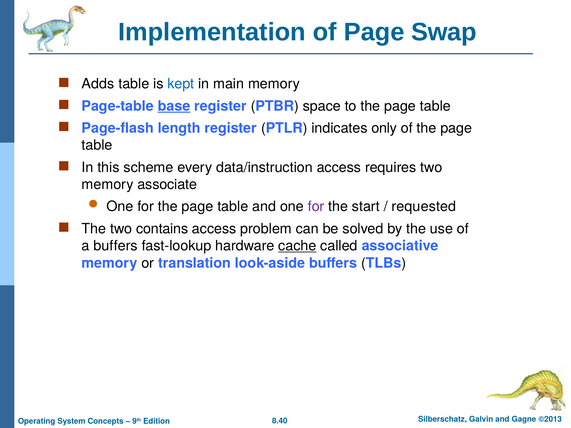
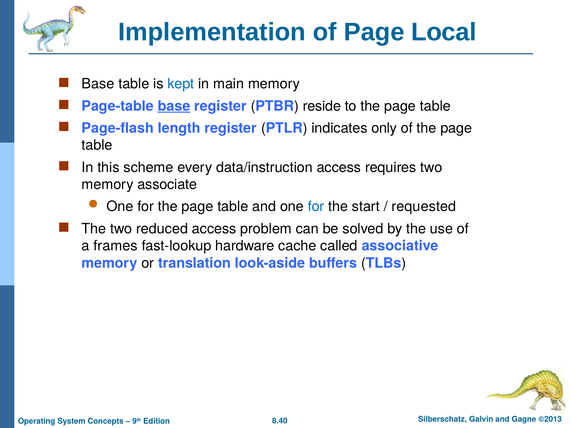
Swap: Swap -> Local (444, 32)
Adds: Adds -> Base (98, 84)
space: space -> reside (322, 106)
for colour: purple -> blue (316, 207)
contains: contains -> reduced (162, 229)
a buffers: buffers -> frames (116, 246)
cache underline: present -> none (297, 246)
